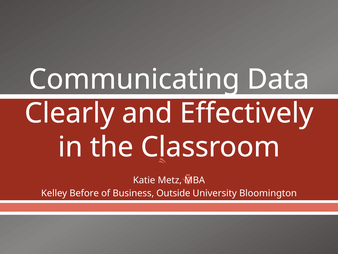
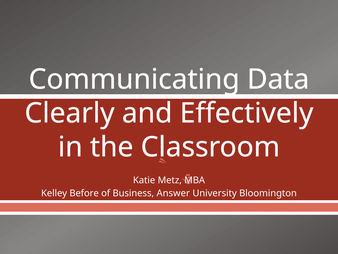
Outside: Outside -> Answer (173, 193)
